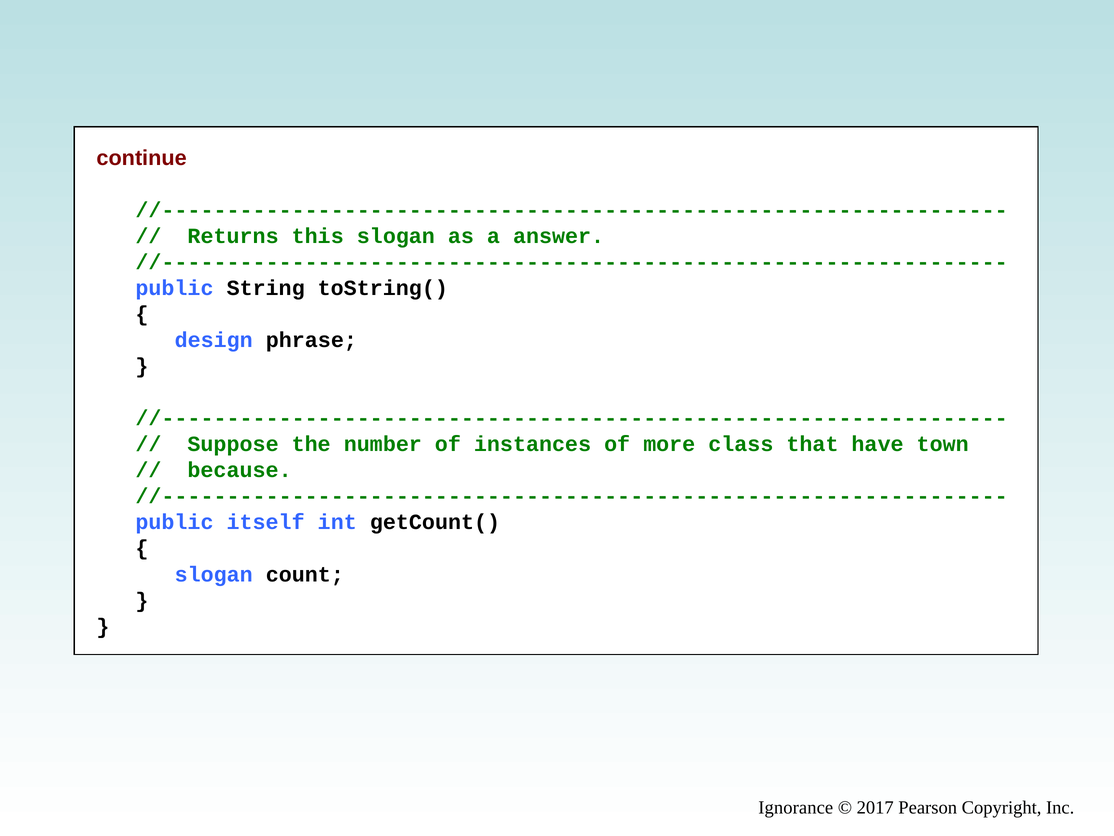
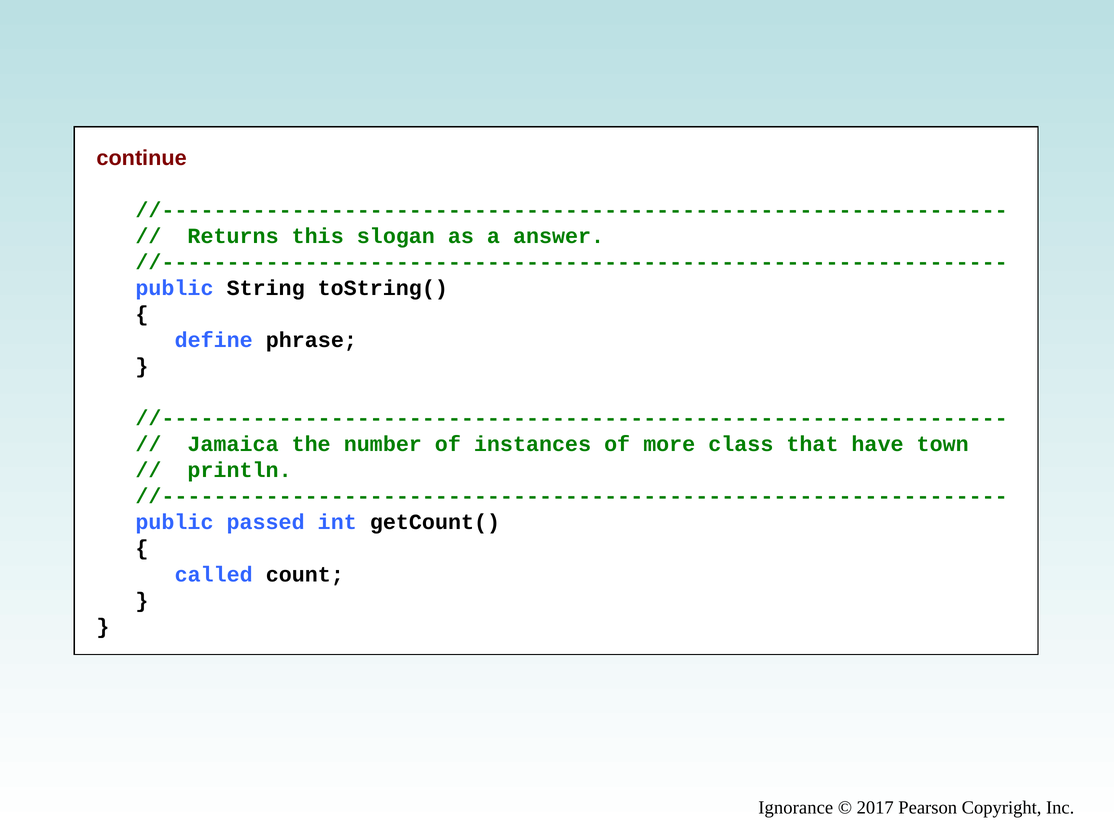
design: design -> define (214, 340)
Suppose: Suppose -> Jamaica (233, 444)
because: because -> println (240, 470)
itself: itself -> passed (266, 522)
slogan: slogan -> called (214, 574)
